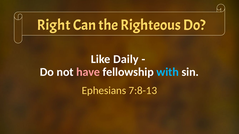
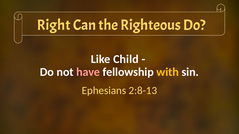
Daily: Daily -> Child (126, 59)
with colour: light blue -> yellow (168, 72)
7:8-13: 7:8-13 -> 2:8-13 (143, 91)
